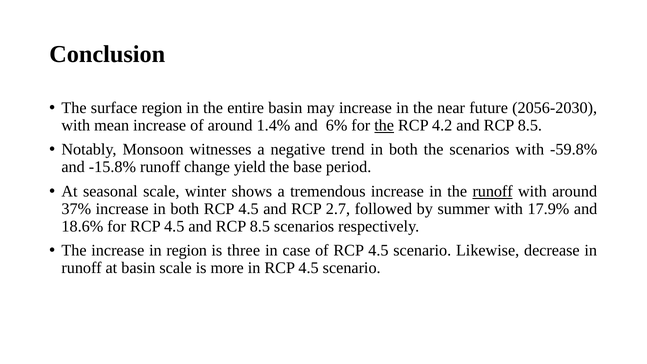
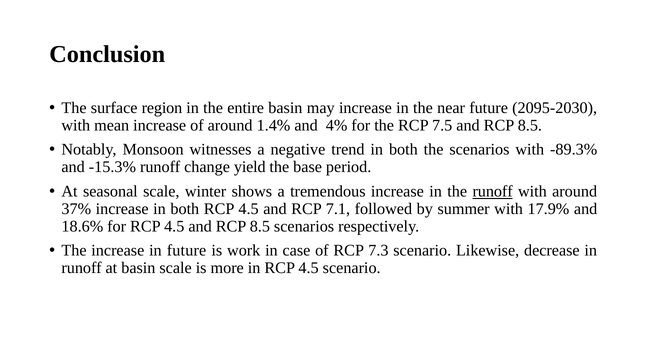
2056-2030: 2056-2030 -> 2095-2030 (555, 108)
6%: 6% -> 4% (337, 125)
the underline: present -> none (384, 125)
4.2: 4.2 -> 7.5 (442, 125)
-59.8%: -59.8% -> -89.3% (574, 150)
-15.8%: -15.8% -> -15.3% (112, 167)
2.7: 2.7 -> 7.1 (338, 209)
in region: region -> future (187, 250)
three: three -> work (244, 250)
of RCP 4.5: 4.5 -> 7.3 (378, 250)
